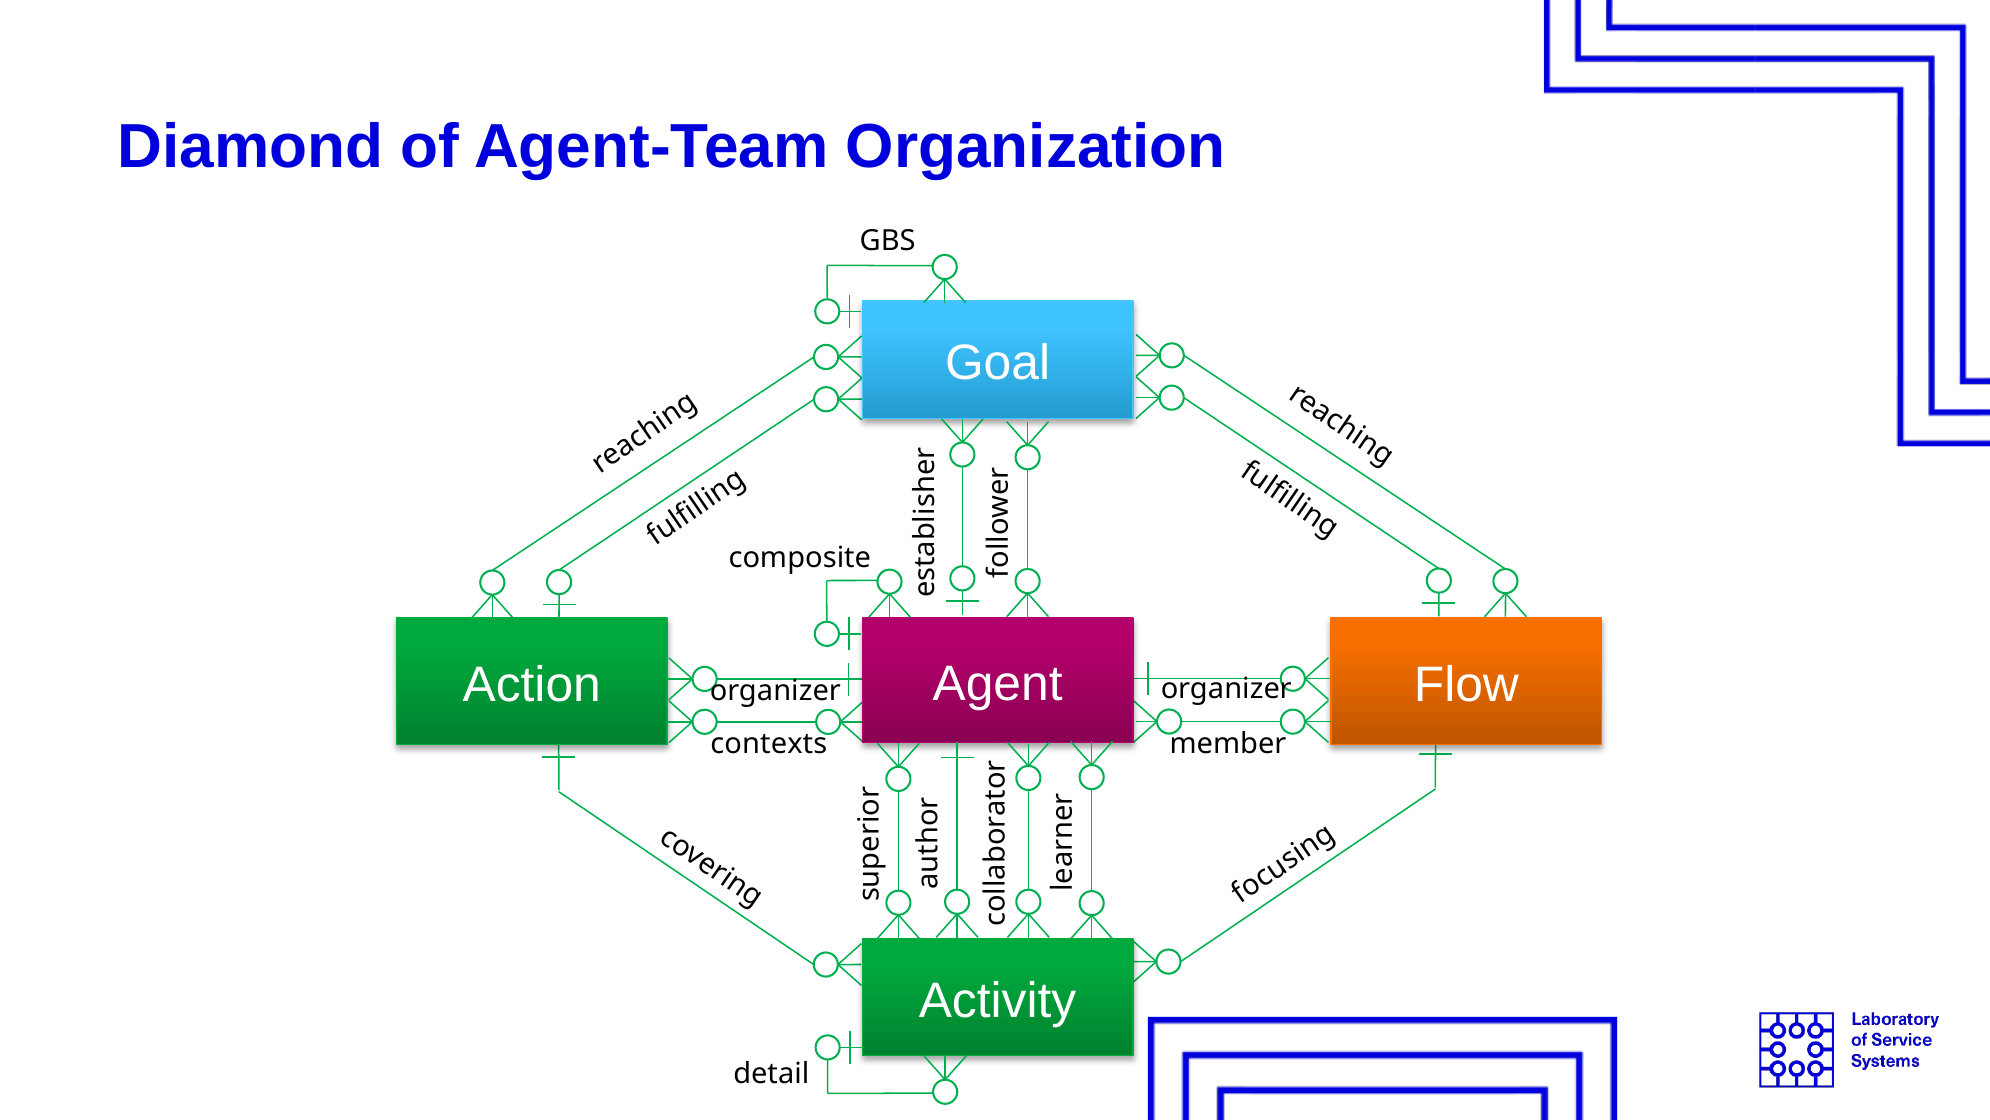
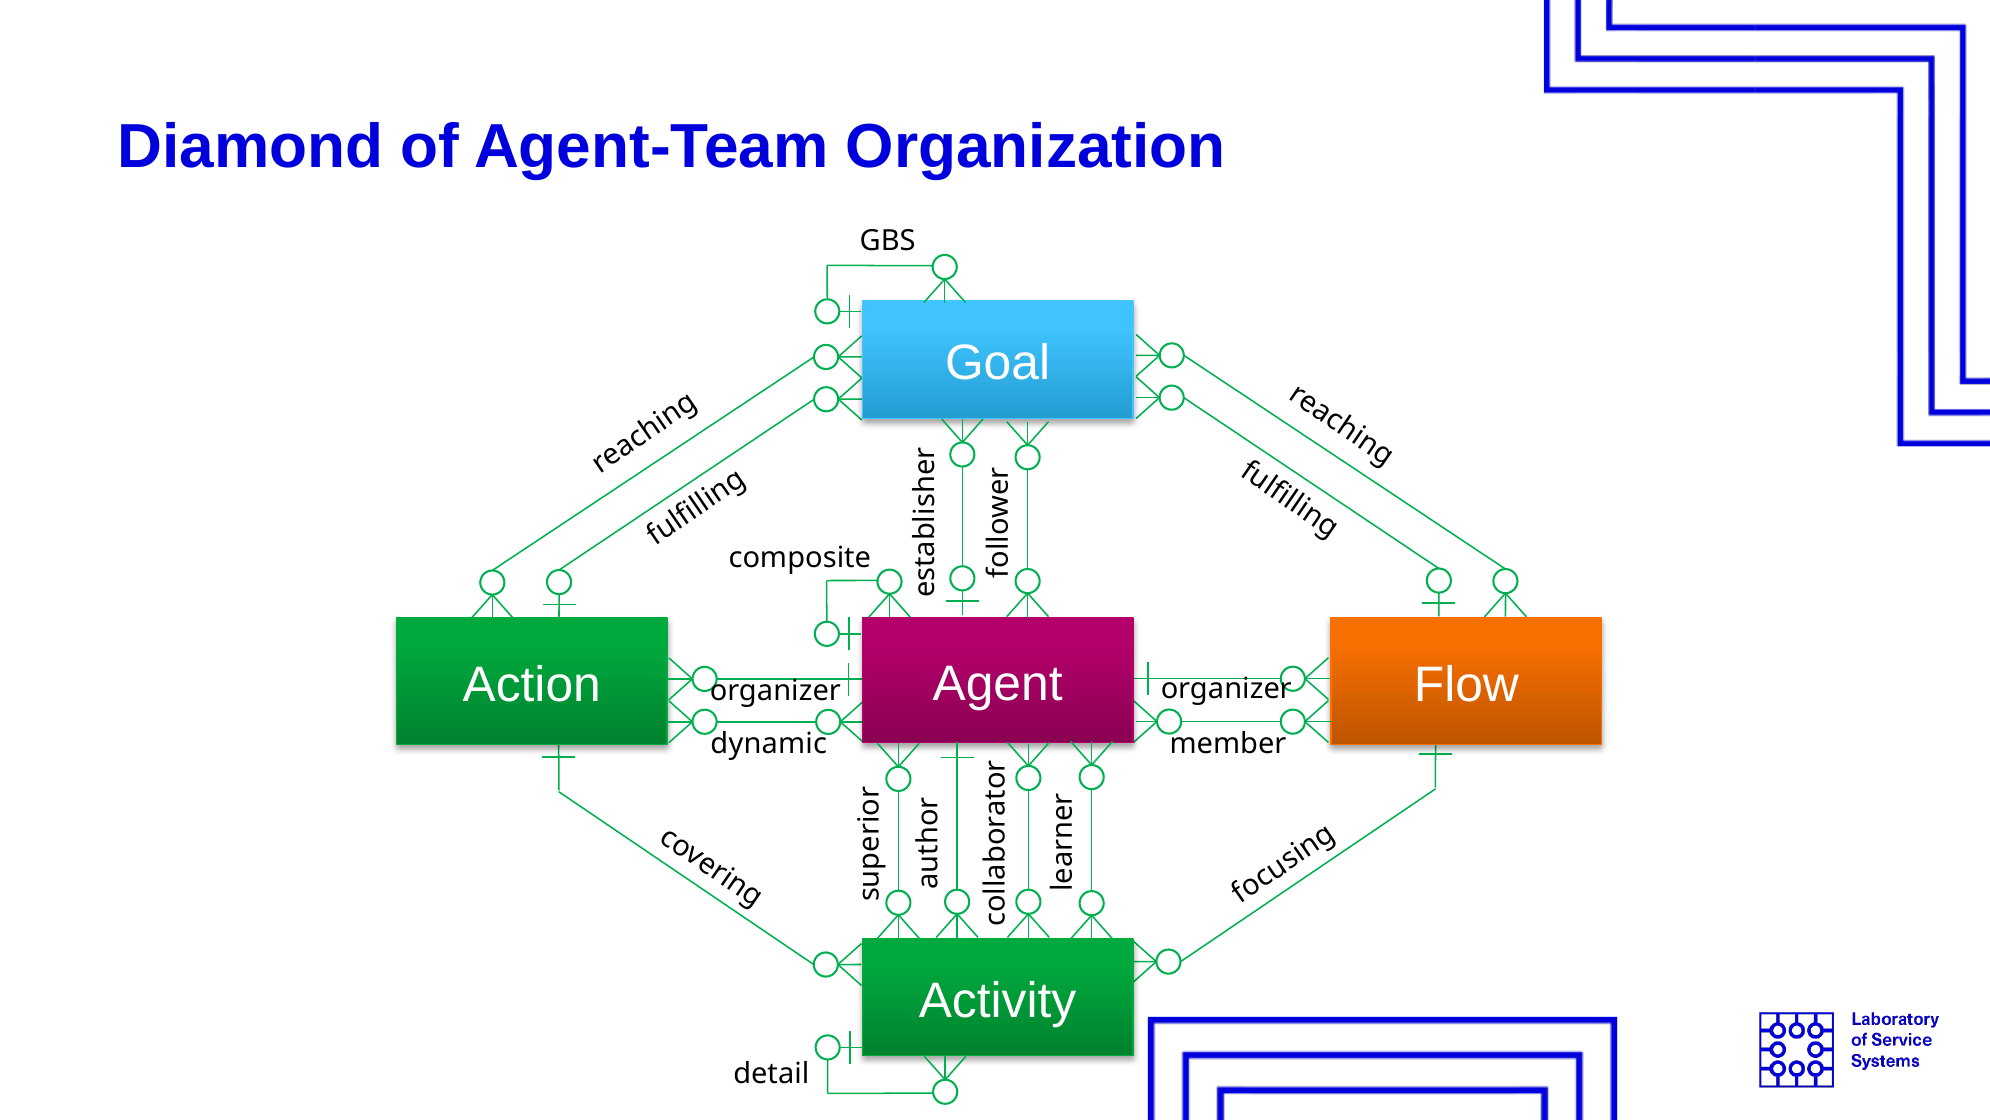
contexts: contexts -> dynamic (769, 744)
